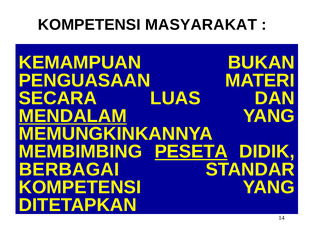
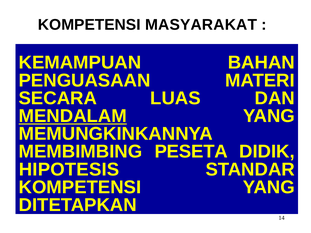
BUKAN: BUKAN -> BAHAN (261, 63)
PESETA underline: present -> none (191, 152)
BERBAGAI: BERBAGAI -> HIPOTESIS (69, 170)
